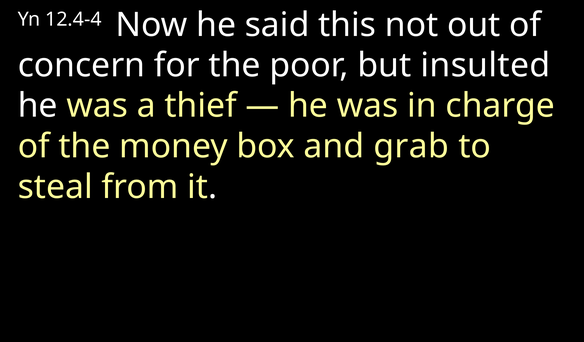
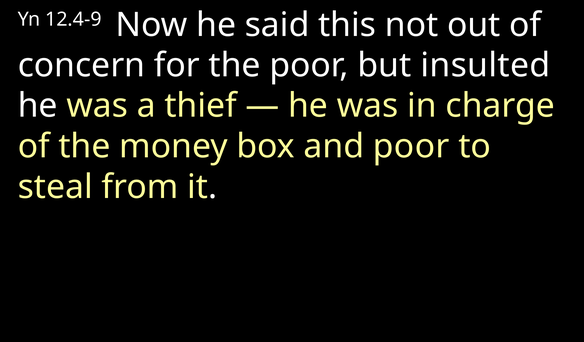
12.4-4: 12.4-4 -> 12.4-9 (73, 20)
and grab: grab -> poor (411, 146)
